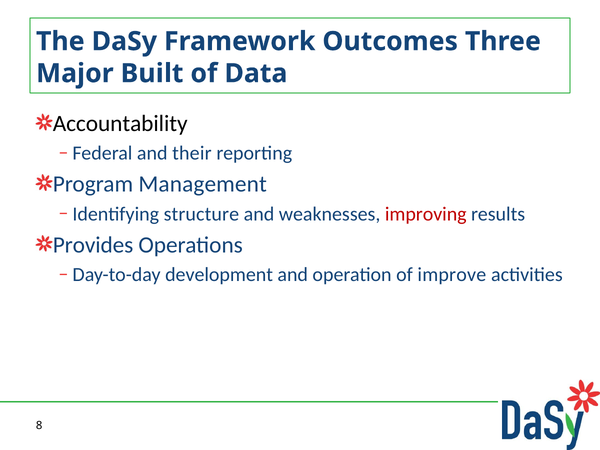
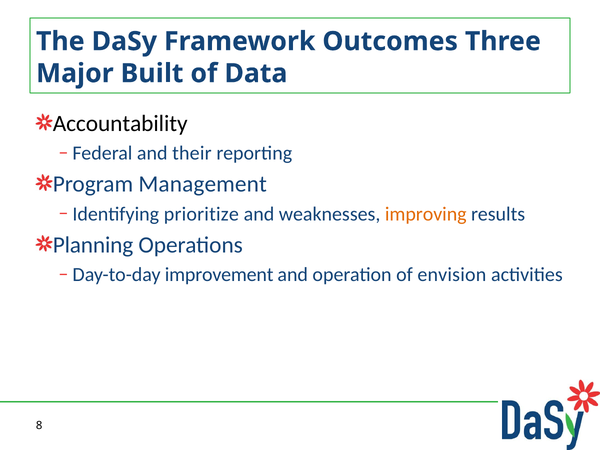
structure: structure -> prioritize (201, 214)
improving colour: red -> orange (426, 214)
Provides: Provides -> Planning (93, 245)
development: development -> improvement (219, 275)
improve: improve -> envision (452, 275)
